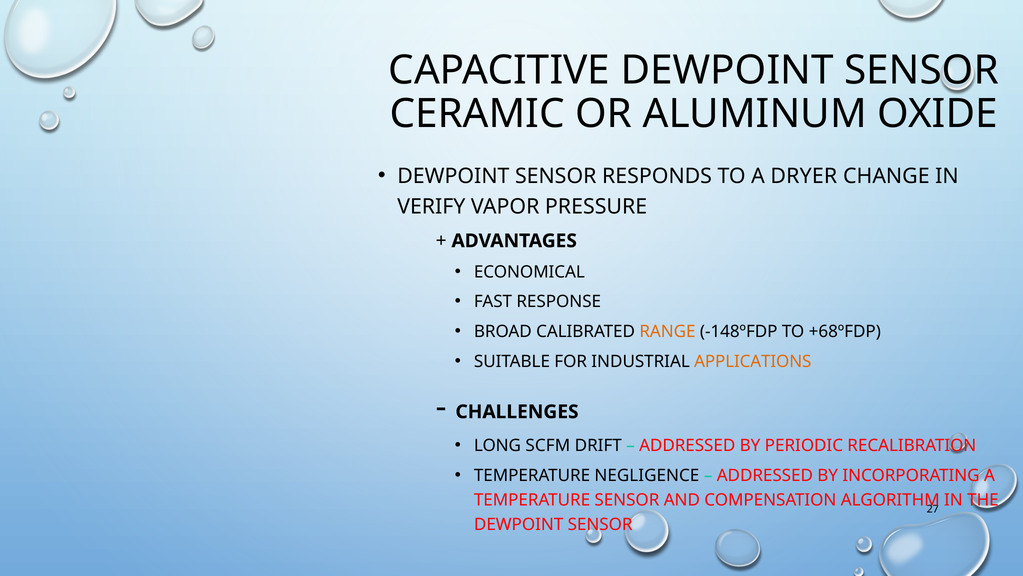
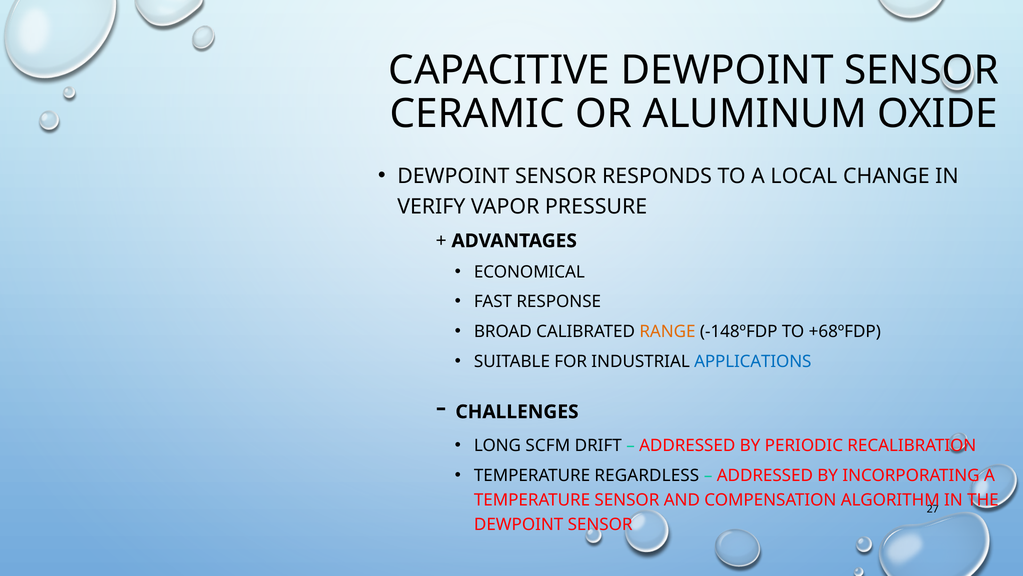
DRYER: DRYER -> LOCAL (804, 176)
APPLICATIONS colour: orange -> blue (753, 361)
NEGLIGENCE: NEGLIGENCE -> REGARDLESS (647, 475)
